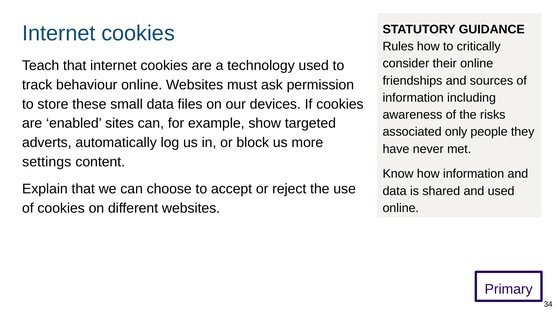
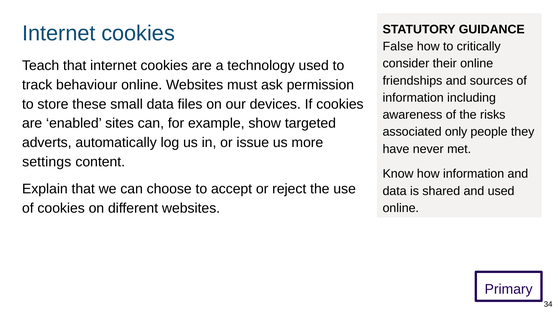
Rules: Rules -> False (398, 46)
block: block -> issue (253, 143)
